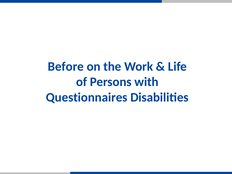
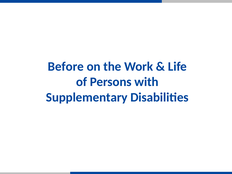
Questionnaires: Questionnaires -> Supplementary (87, 97)
